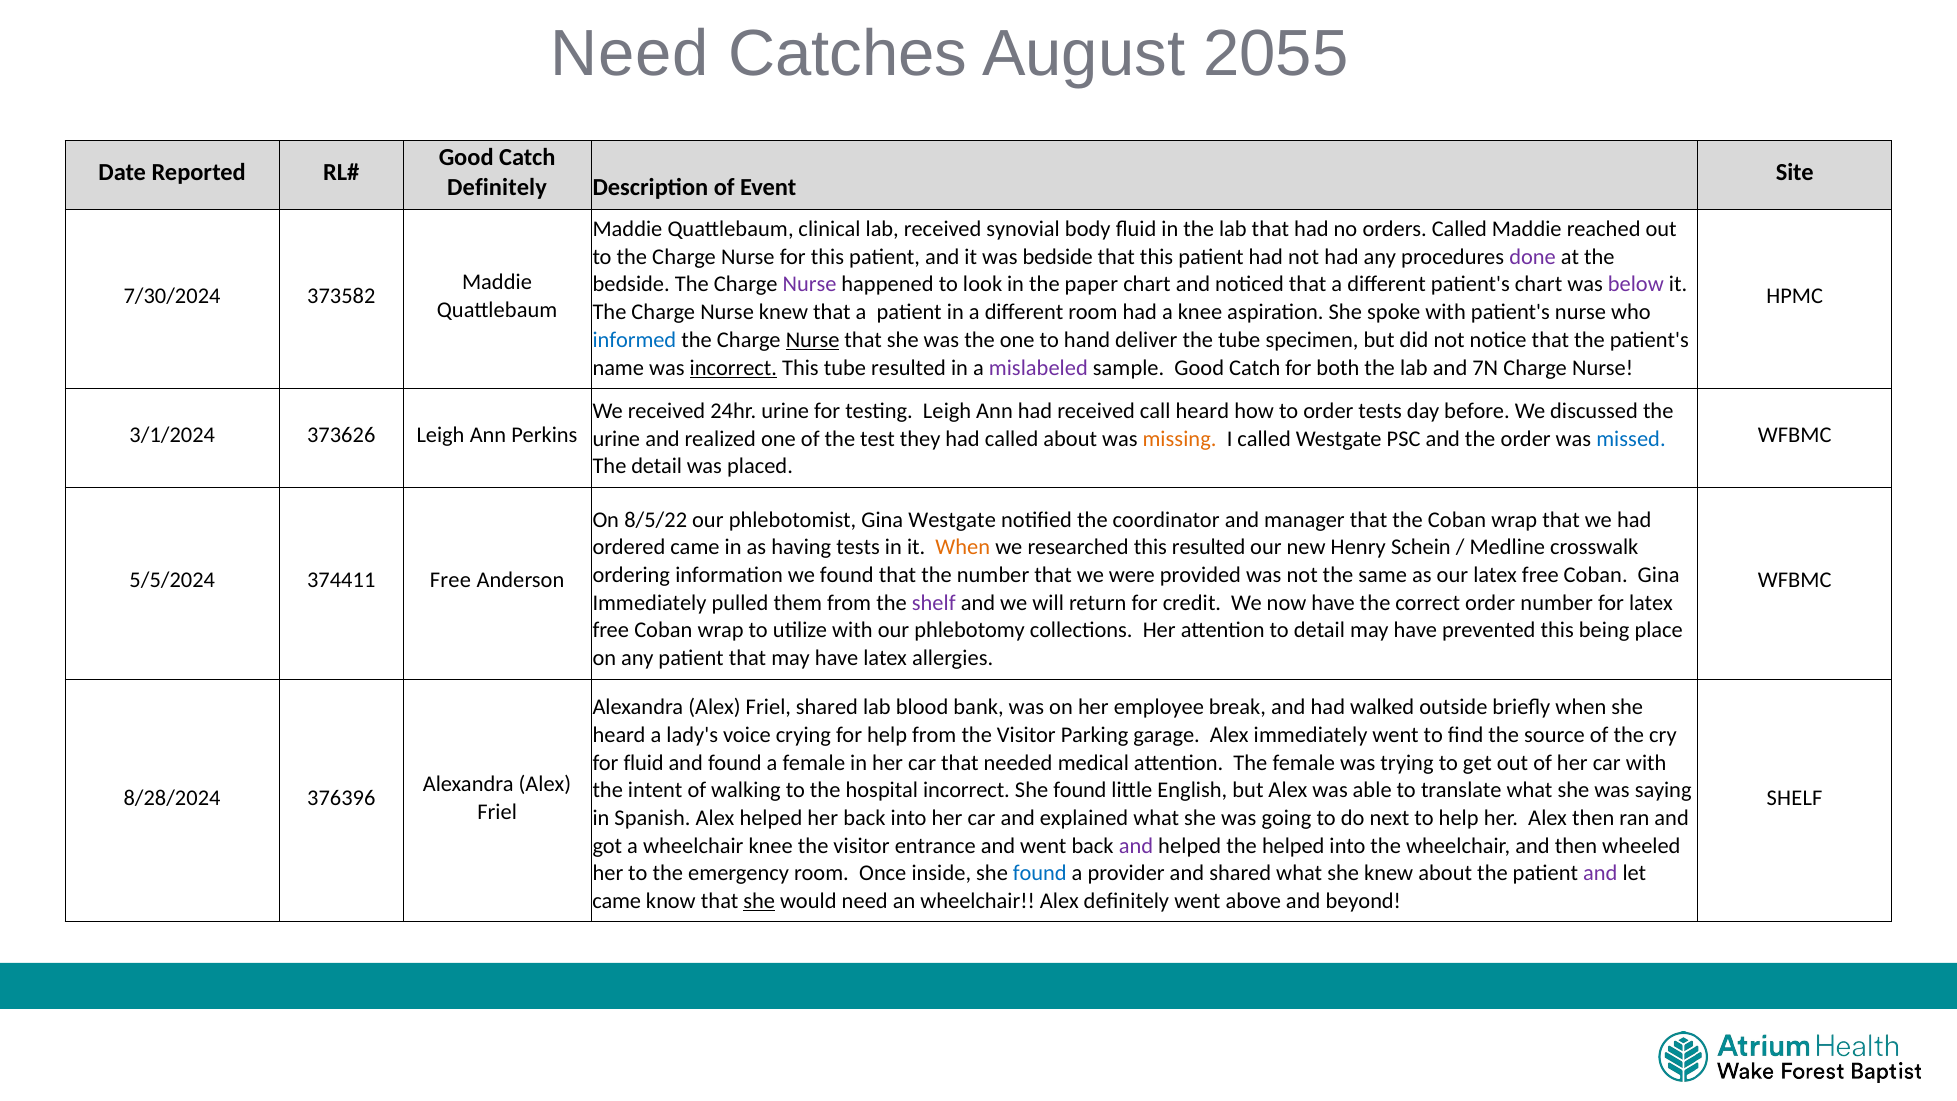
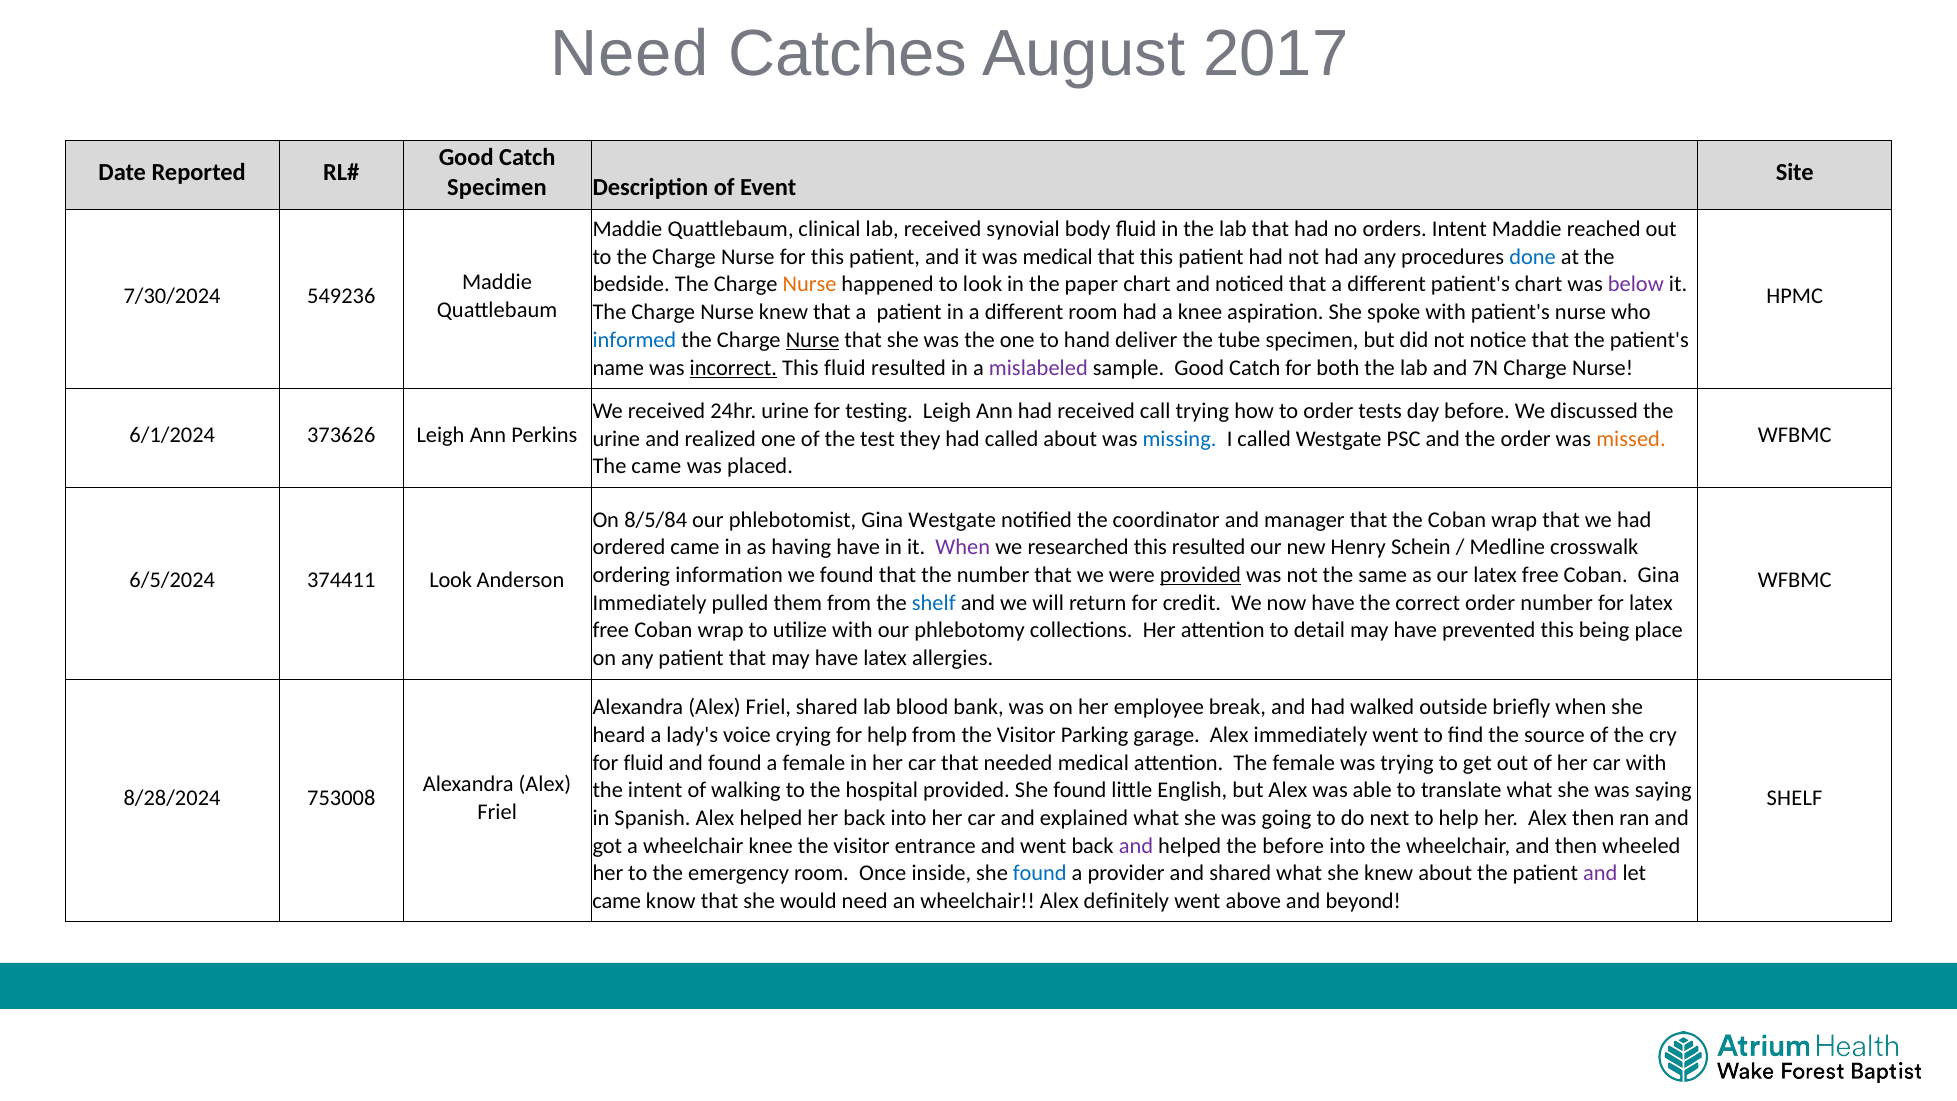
2055: 2055 -> 2017 (1276, 54)
Definitely: Definitely -> Specimen (497, 187)
orders Called: Called -> Intent (1459, 229)
was bedside: bedside -> medical (1058, 257)
done colour: purple -> blue (1533, 257)
Nurse colour: purple -> orange (810, 285)
373582: 373582 -> 549236 (341, 296)
This tube: tube -> fluid (845, 368)
call heard: heard -> trying (1202, 411)
3/1/2024: 3/1/2024 -> 6/1/2024 (172, 435)
missing colour: orange -> blue (1180, 439)
missed colour: blue -> orange (1631, 439)
The detail: detail -> came (656, 466)
8/5/22: 8/5/22 -> 8/5/84 (656, 520)
having tests: tests -> have (858, 547)
When colour: orange -> purple (963, 547)
provided underline: none -> present (1200, 575)
5/5/2024: 5/5/2024 -> 6/5/2024 (172, 580)
374411 Free: Free -> Look (451, 580)
shelf colour: purple -> blue (934, 603)
hospital incorrect: incorrect -> provided (966, 790)
376396: 376396 -> 753008 (341, 798)
the helped: helped -> before (1293, 846)
she underline: present -> none (759, 901)
